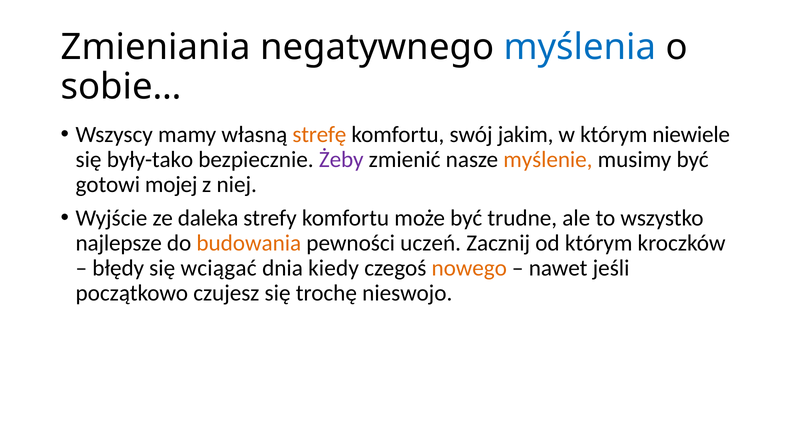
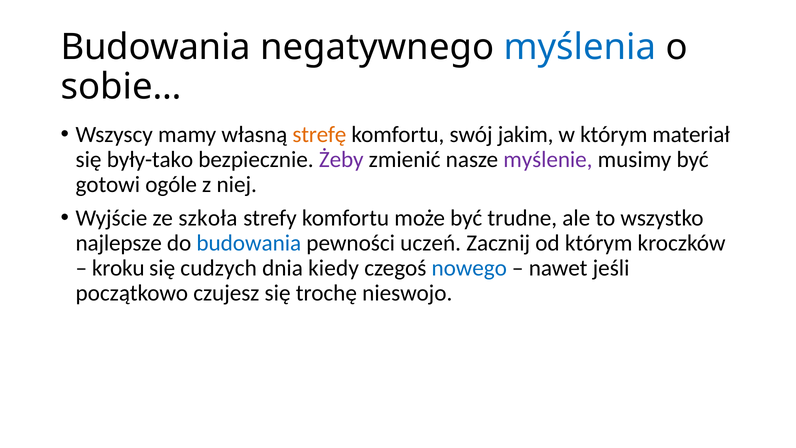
Zmieniania: Zmieniania -> Budowania (156, 47)
niewiele: niewiele -> materiał (691, 135)
myślenie colour: orange -> purple (548, 160)
mojej: mojej -> ogóle (171, 185)
daleka: daleka -> szkoła (208, 218)
budowania colour: orange -> blue (249, 243)
błędy: błędy -> kroku (118, 268)
wciągać: wciągać -> cudzych (219, 268)
nowego colour: orange -> blue (469, 268)
